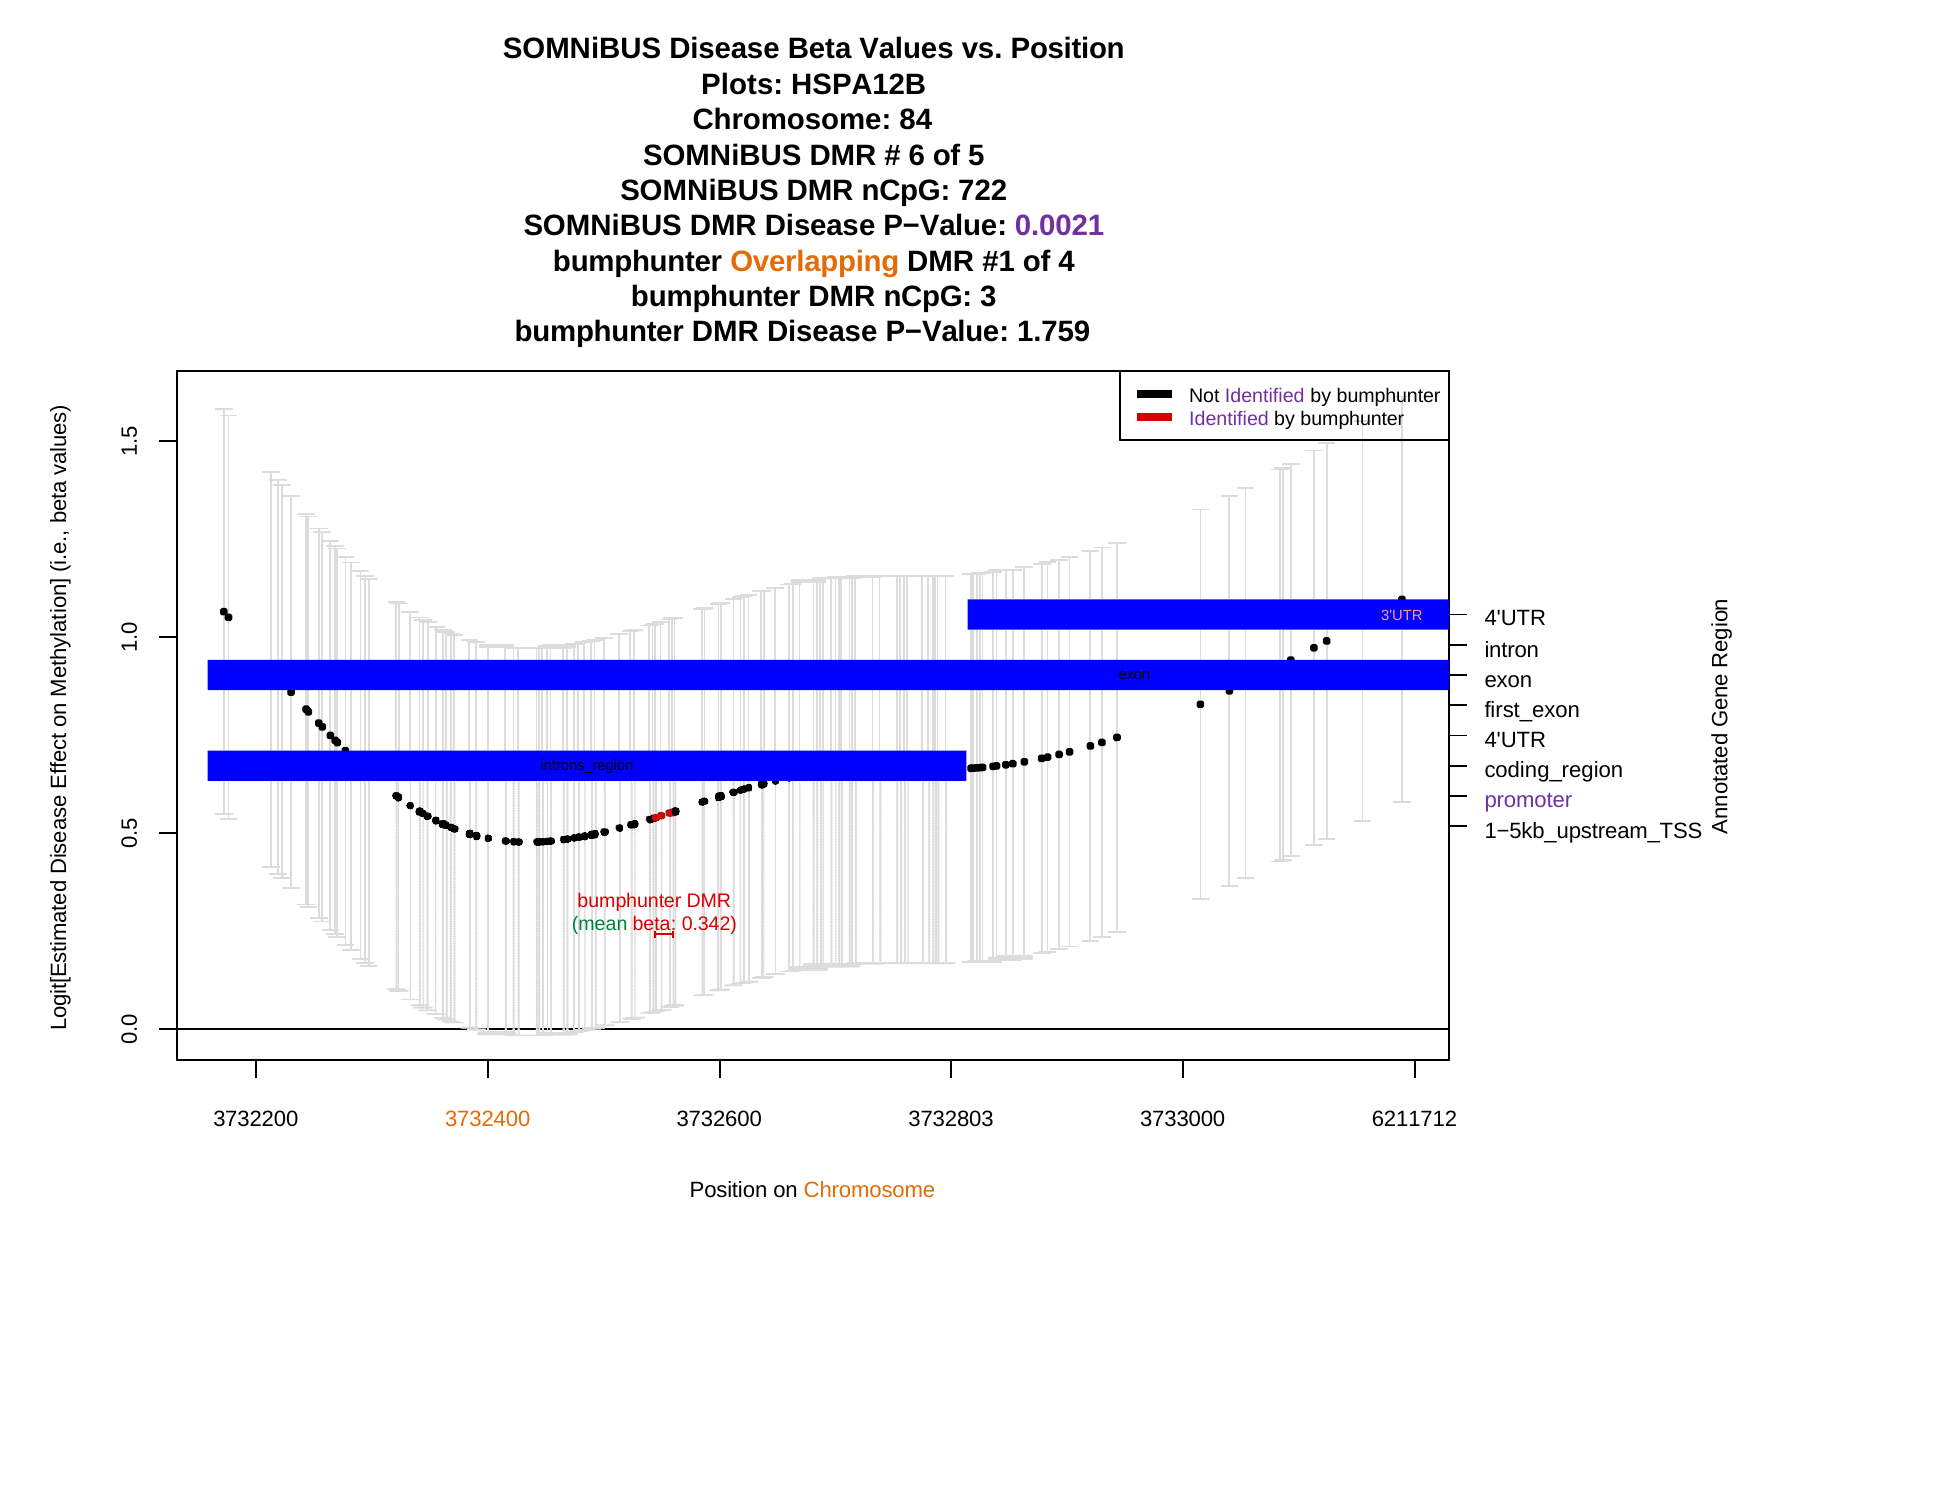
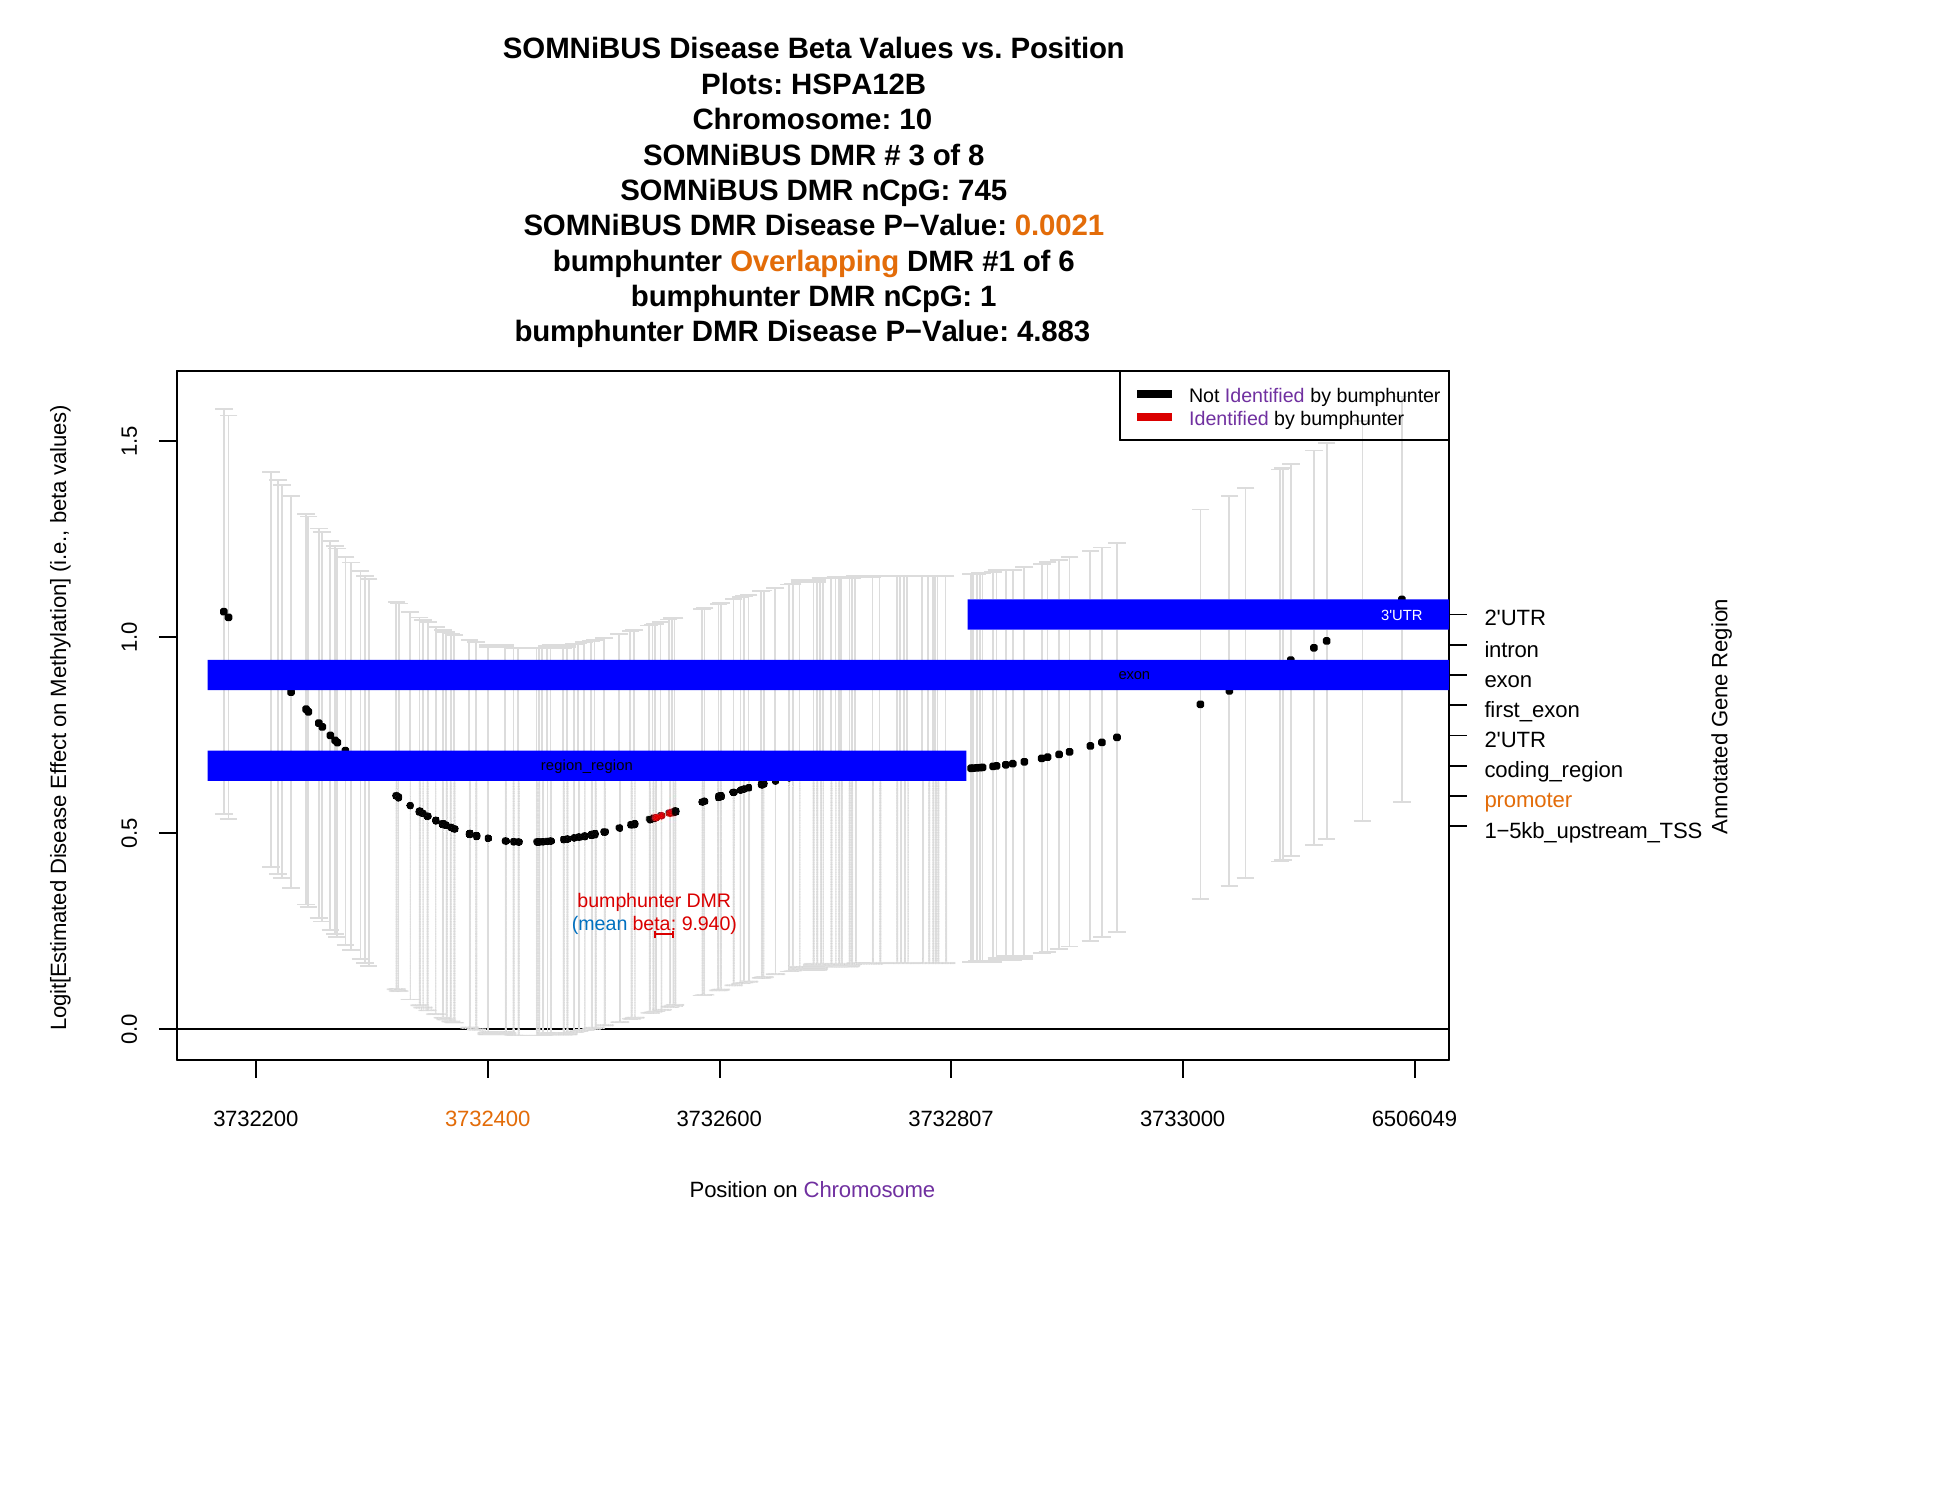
84: 84 -> 10 (916, 120)
6: 6 -> 3 (917, 155)
of 5: 5 -> 8 (976, 155)
722: 722 -> 745 (983, 191)
0.0021 colour: purple -> orange (1060, 226)
4: 4 -> 6 (1066, 261)
nCpG 3: 3 -> 1 (988, 297)
1.759: 1.759 -> 4.883 (1054, 332)
4'UTR: 4'UTR -> 2'UTR (1515, 618)
3'UTR colour: pink -> white (1402, 616)
4'UTR: 4'UTR -> 2'UTR (1515, 740)
introns_region: introns_region -> region_region (587, 766)
promoter colour: purple -> orange (1528, 801)
mean colour: green -> blue (600, 924)
0.342: 0.342 -> 9.940 (709, 924)
3732803: 3732803 -> 3732807 (951, 1119)
6211712: 6211712 -> 6506049 (1414, 1119)
Chromosome colour: orange -> purple (869, 1190)
